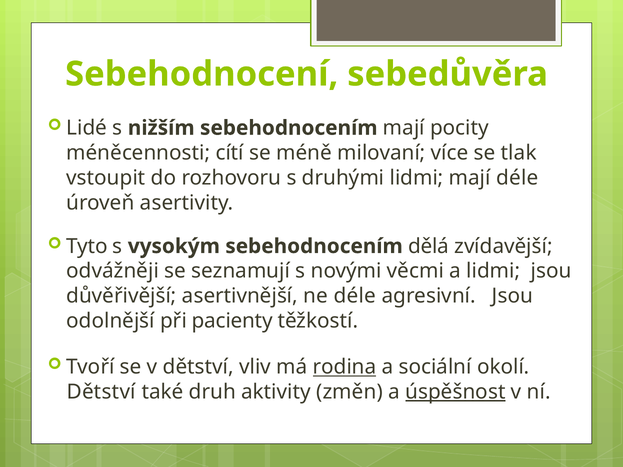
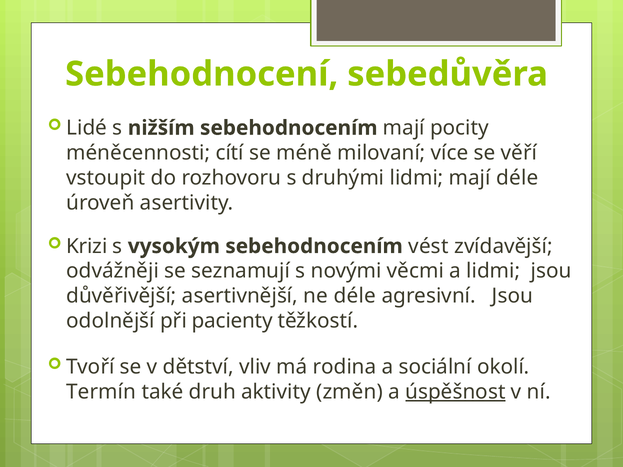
tlak: tlak -> věří (519, 153)
Tyto: Tyto -> Krizi (87, 246)
dělá: dělá -> vést (428, 246)
rodina underline: present -> none (345, 367)
Dětství: Dětství -> Termín (101, 392)
